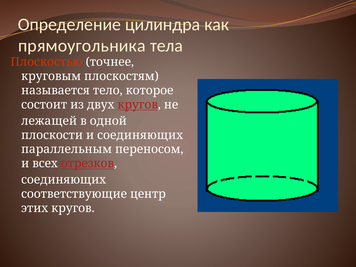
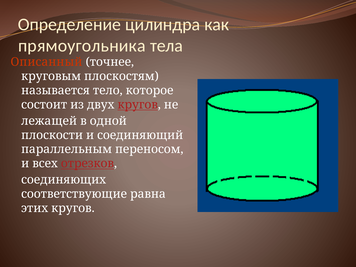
Плоскостью: Плоскостью -> Описанный (46, 62)
и соединяющих: соединяющих -> соединяющий (140, 135)
центр: центр -> равна (148, 194)
